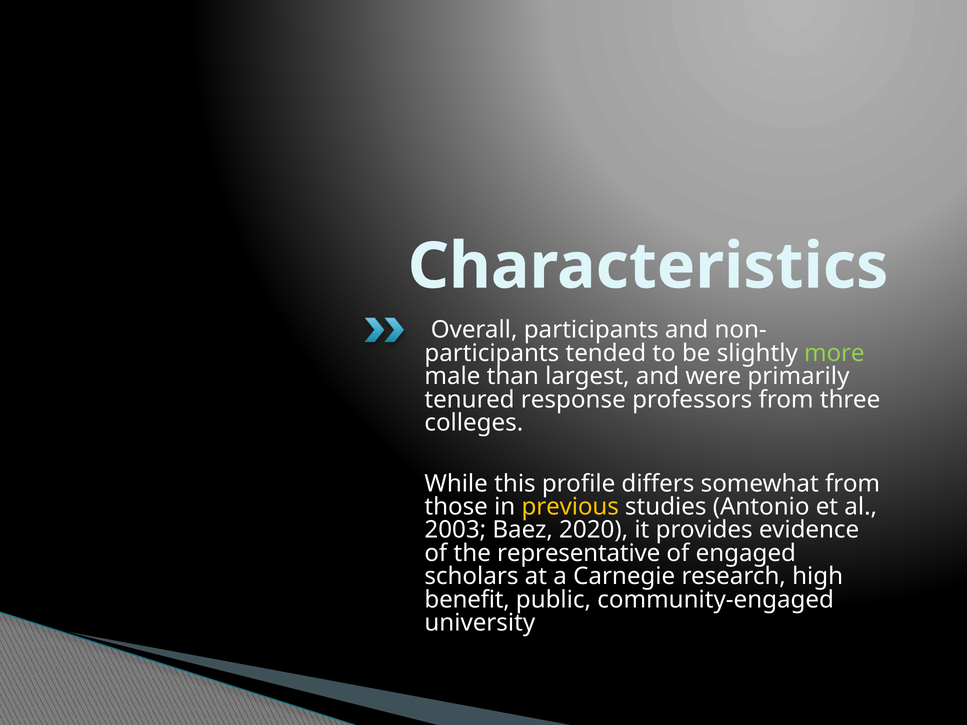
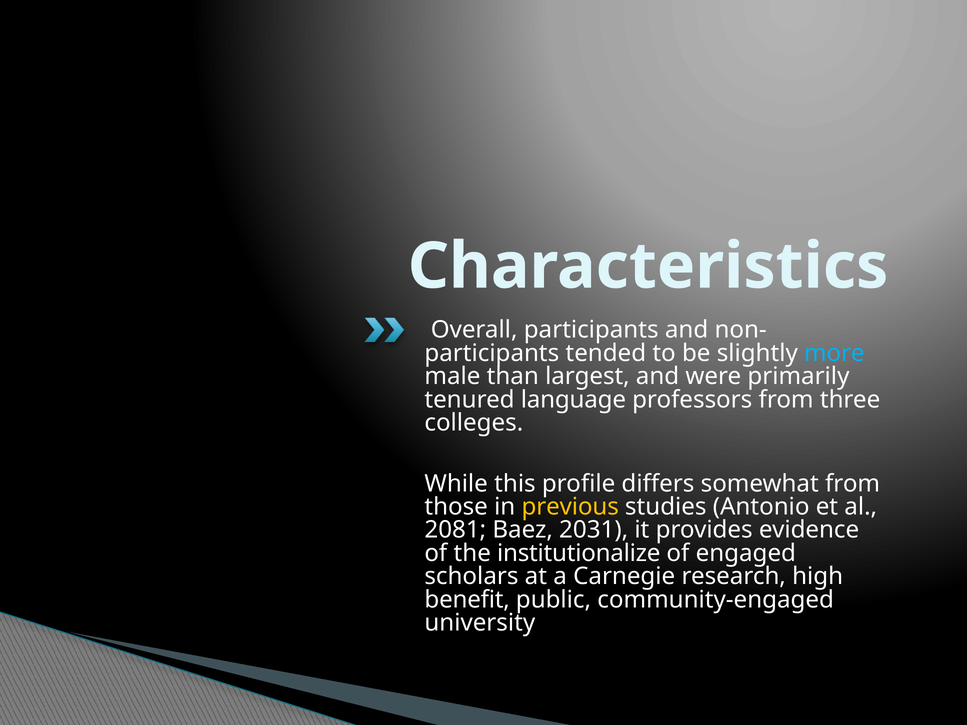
more colour: light green -> light blue (834, 353)
response: response -> language (573, 400)
2003: 2003 -> 2081 (455, 530)
2020: 2020 -> 2031 (594, 530)
representative: representative -> institutionalize (579, 553)
